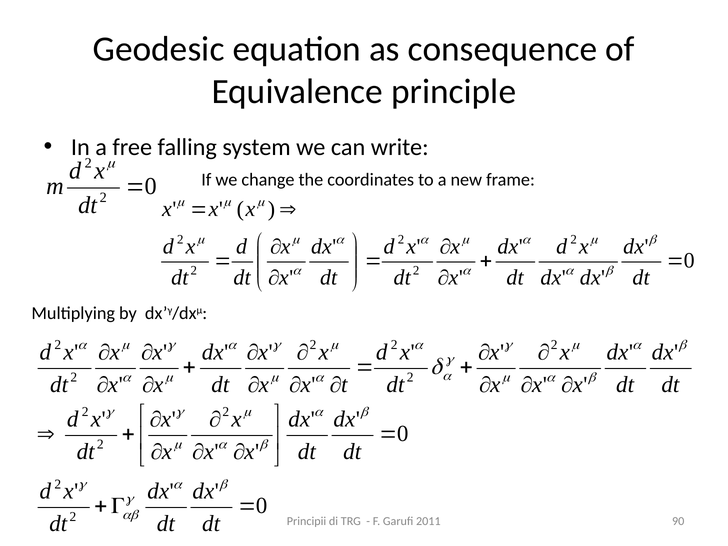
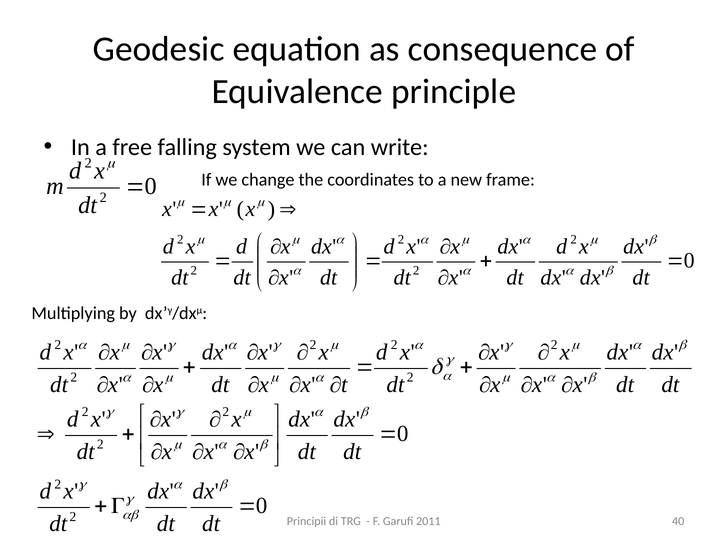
90: 90 -> 40 (678, 521)
